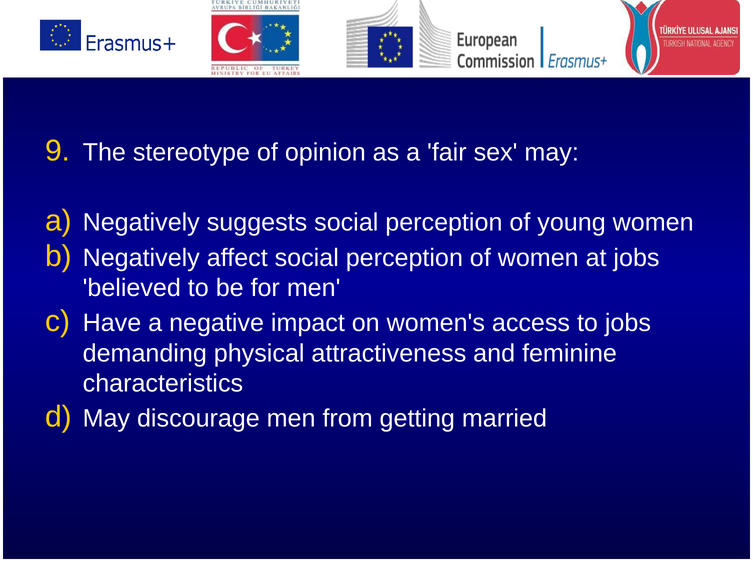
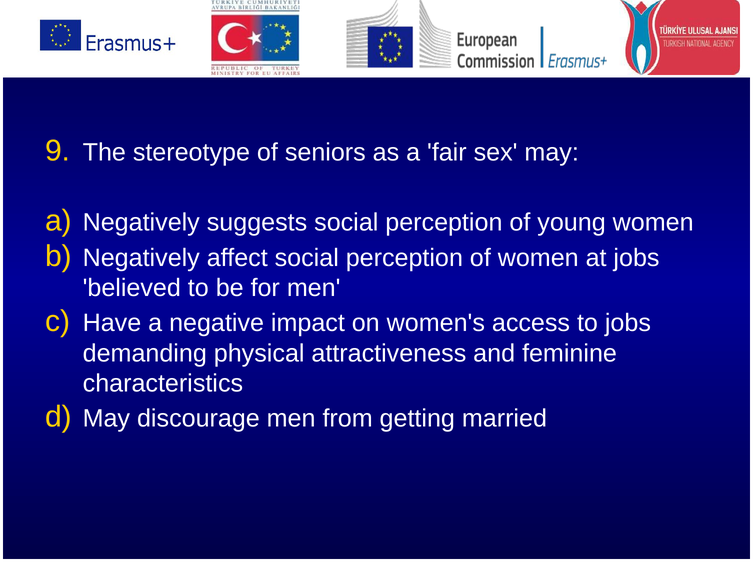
opinion: opinion -> seniors (325, 152)
